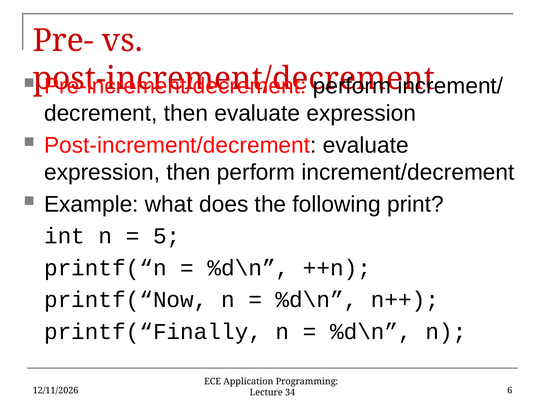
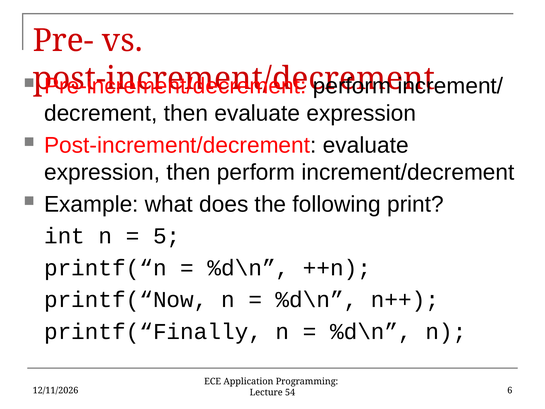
34: 34 -> 54 (290, 392)
